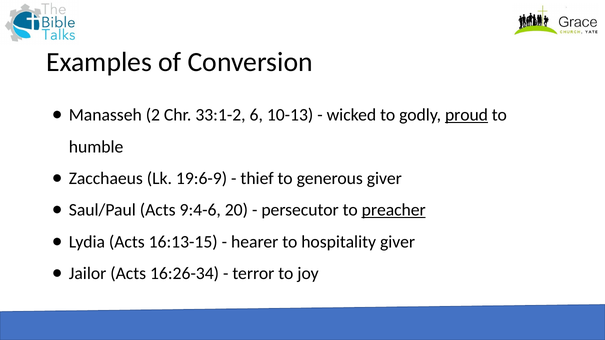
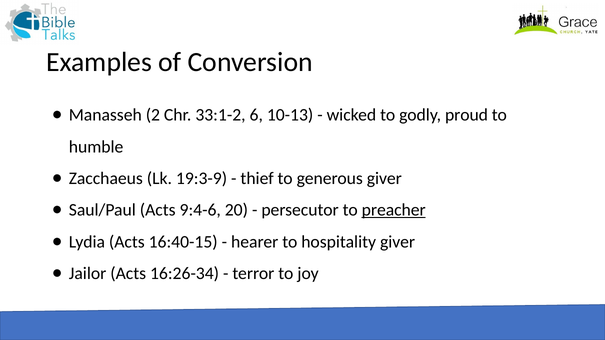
proud underline: present -> none (467, 115)
19:6-9: 19:6-9 -> 19:3-9 (202, 179)
16:13-15: 16:13-15 -> 16:40-15 (183, 242)
